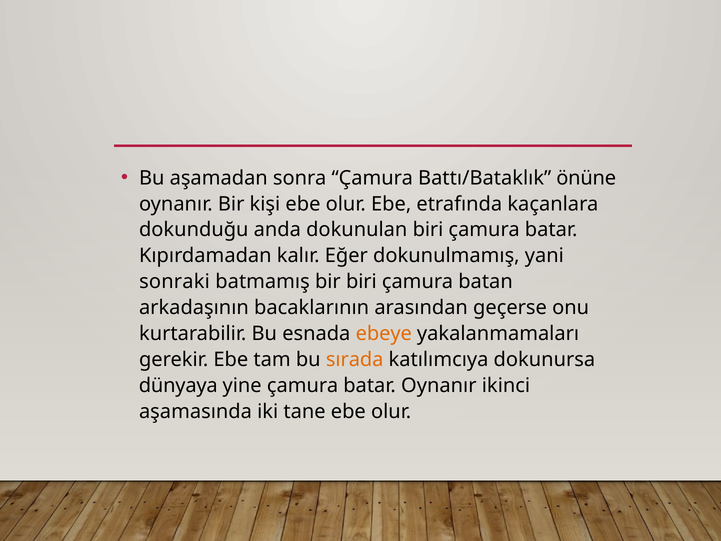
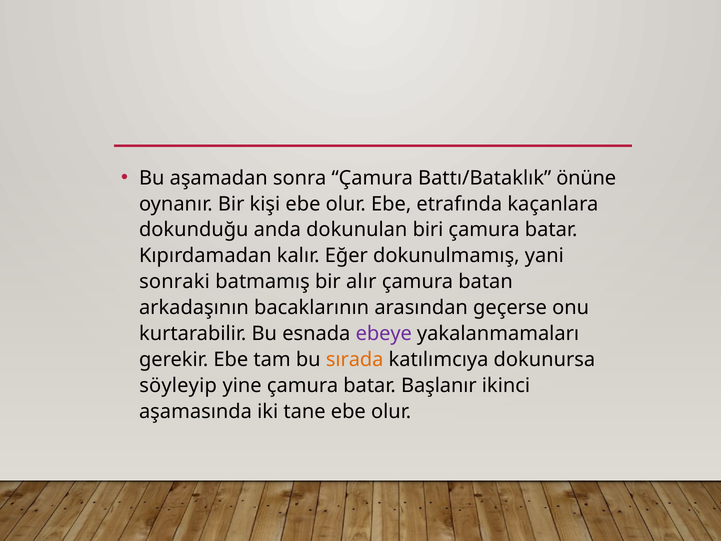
bir biri: biri -> alır (361, 282)
ebeye colour: orange -> purple (384, 334)
dünyaya: dünyaya -> söyleyip (178, 385)
batar Oynanır: Oynanır -> Başlanır (439, 385)
